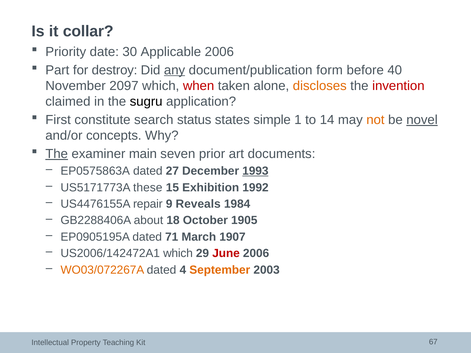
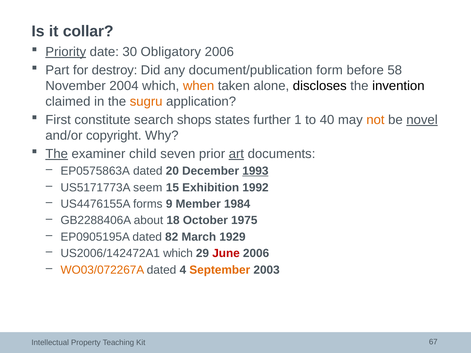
Priority underline: none -> present (66, 52)
Applicable: Applicable -> Obligatory (171, 52)
any underline: present -> none (175, 70)
40: 40 -> 58 (395, 70)
2097: 2097 -> 2004 (124, 86)
when colour: red -> orange (199, 86)
discloses colour: orange -> black (320, 86)
invention colour: red -> black (398, 86)
sugru colour: black -> orange (146, 102)
status: status -> shops (194, 120)
simple: simple -> further (272, 120)
14: 14 -> 40 (327, 120)
concepts: concepts -> copyright (114, 136)
main: main -> child (143, 154)
art underline: none -> present (236, 154)
27: 27 -> 20 (172, 171)
these: these -> seem (148, 188)
repair: repair -> forms (148, 204)
Reveals: Reveals -> Member (198, 204)
1905: 1905 -> 1975 (244, 221)
71: 71 -> 82 (172, 237)
1907: 1907 -> 1929 (232, 237)
